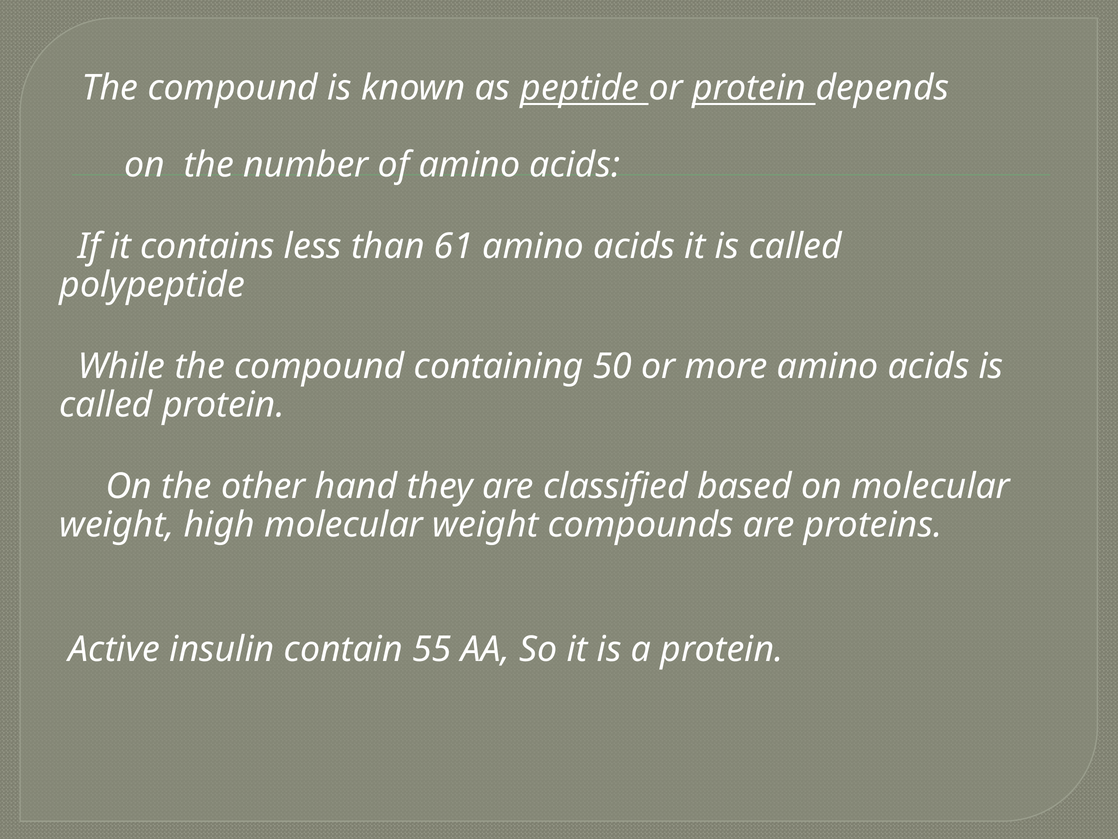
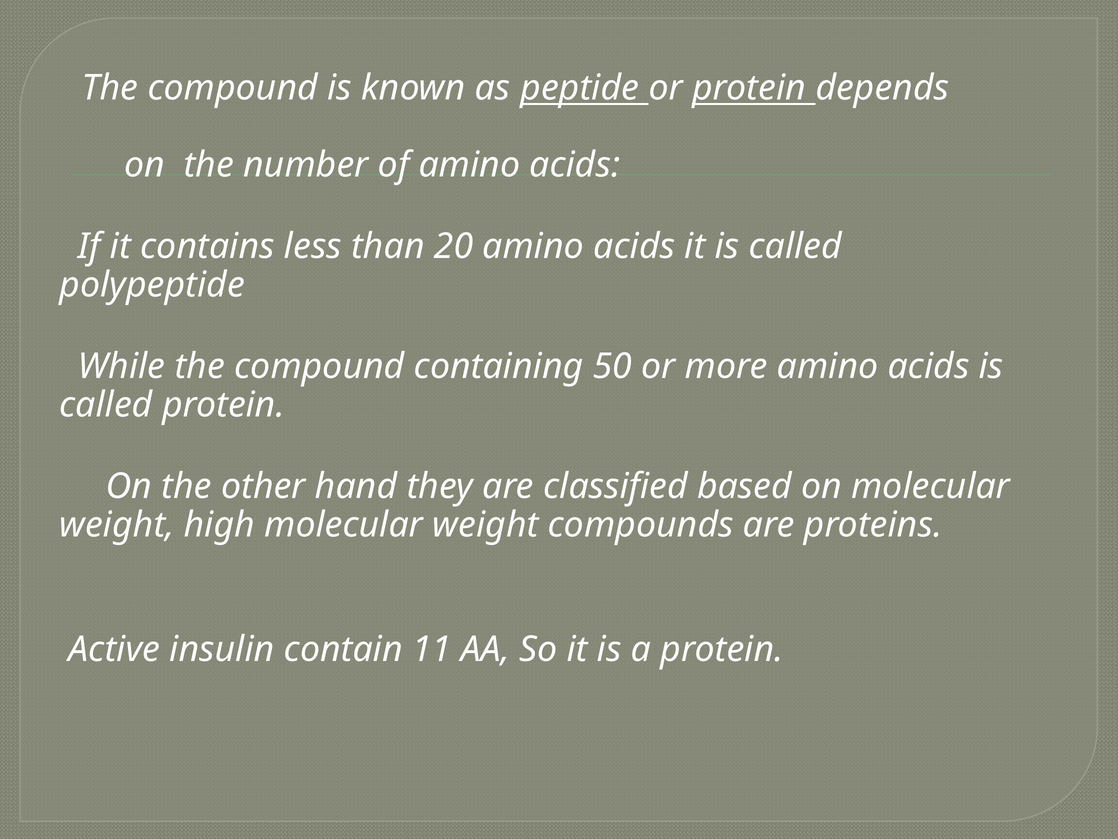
61: 61 -> 20 (454, 246)
55: 55 -> 11 (432, 649)
